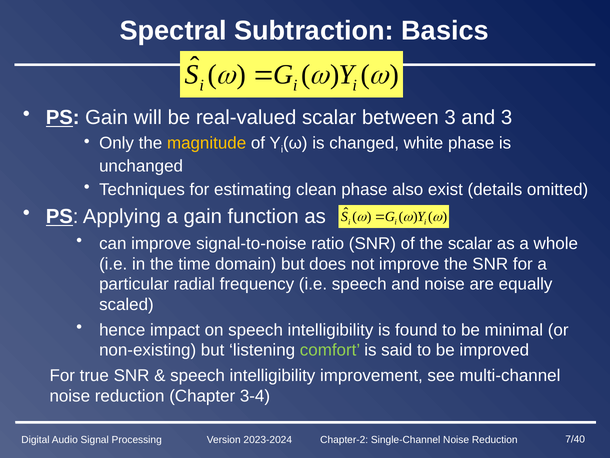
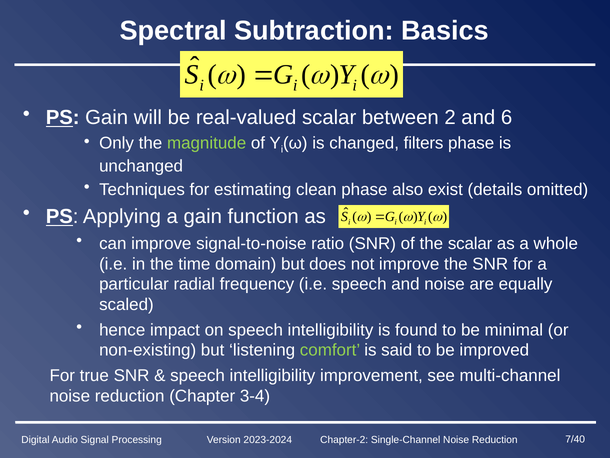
between 3: 3 -> 2 (450, 117)
and 3: 3 -> 6 (507, 117)
magnitude colour: yellow -> light green (207, 143)
white: white -> filters (424, 143)
